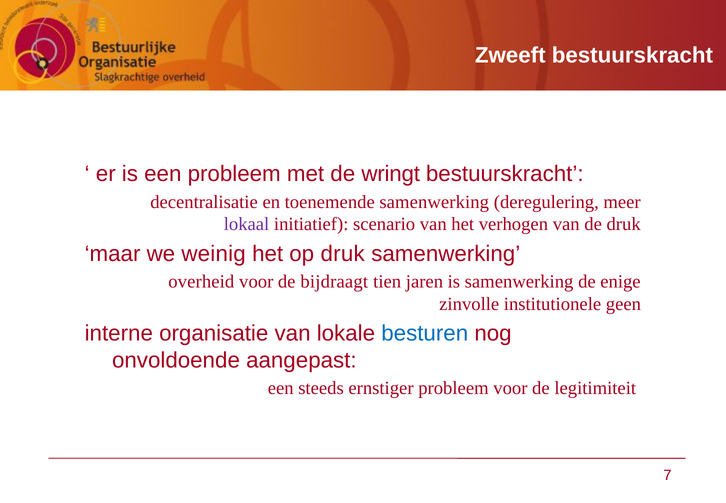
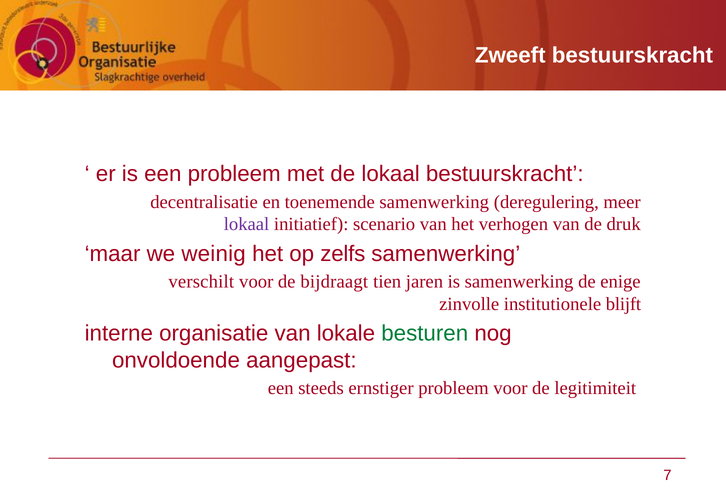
de wringt: wringt -> lokaal (391, 174)
op druk: druk -> zelfs (343, 253)
overheid: overheid -> verschilt (201, 281)
geen: geen -> blijft (623, 304)
besturen colour: blue -> green (425, 333)
